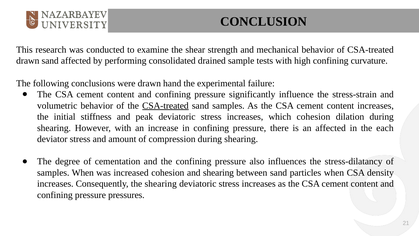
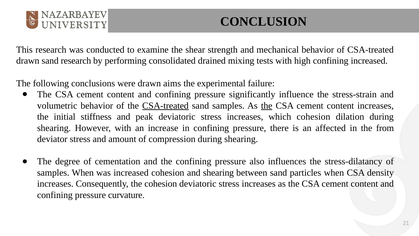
sand affected: affected -> research (76, 61)
sample: sample -> mixing (241, 61)
confining curvature: curvature -> increased (369, 61)
hand: hand -> aims (172, 83)
the underline: none -> present (267, 105)
each: each -> from (385, 128)
the shearing: shearing -> cohesion (161, 184)
pressures: pressures -> curvature (126, 195)
